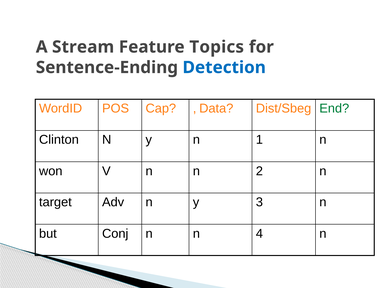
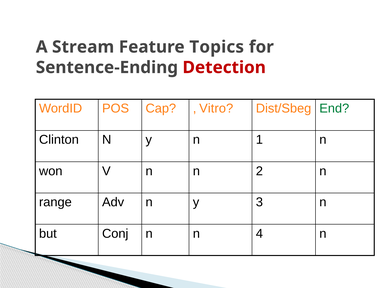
Detection colour: blue -> red (224, 67)
Data: Data -> Vitro (216, 108)
target: target -> range (55, 202)
